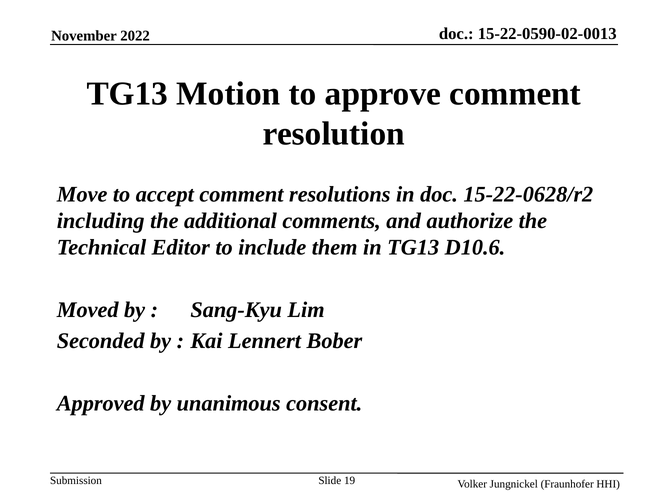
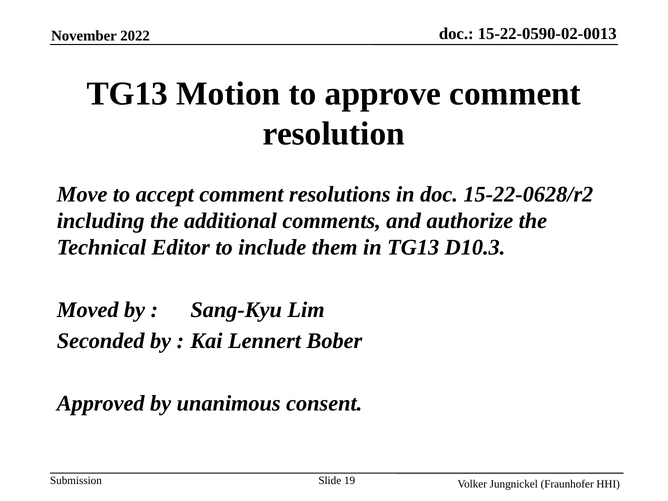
D10.6: D10.6 -> D10.3 (475, 248)
